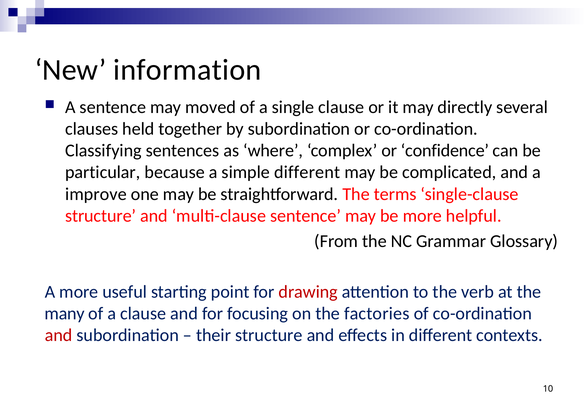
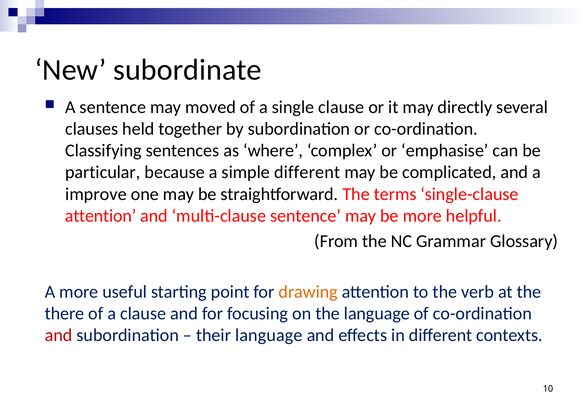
information: information -> subordinate (187, 70)
confidence: confidence -> emphasise (445, 151)
structure: structure -> attention (101, 216)
drawing colour: red -> orange (308, 292)
many: many -> there (65, 313)
the factories: factories -> language (377, 313)
their structure: structure -> language (269, 335)
